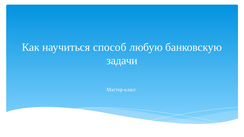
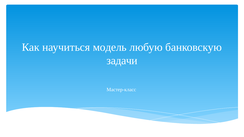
способ: способ -> модель (110, 47)
